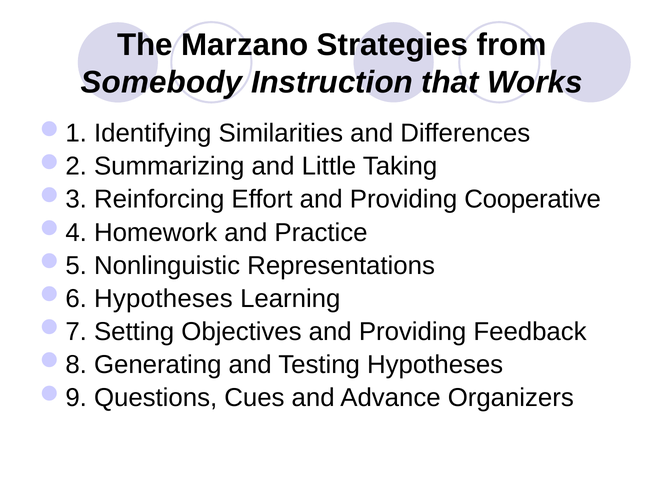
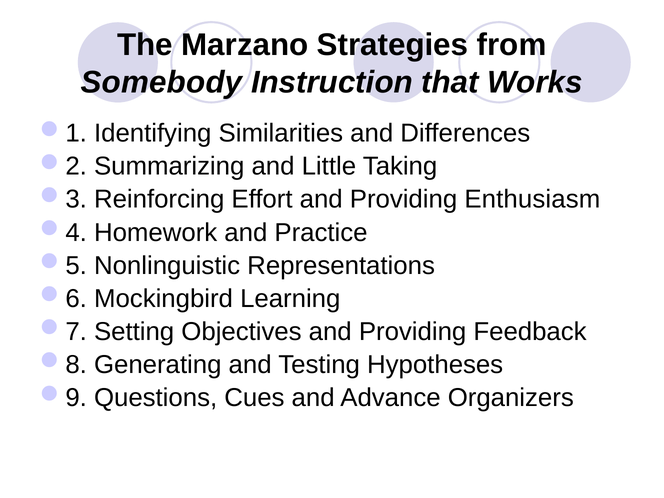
Cooperative: Cooperative -> Enthusiasm (532, 199)
Hypotheses: Hypotheses -> Mockingbird (164, 299)
